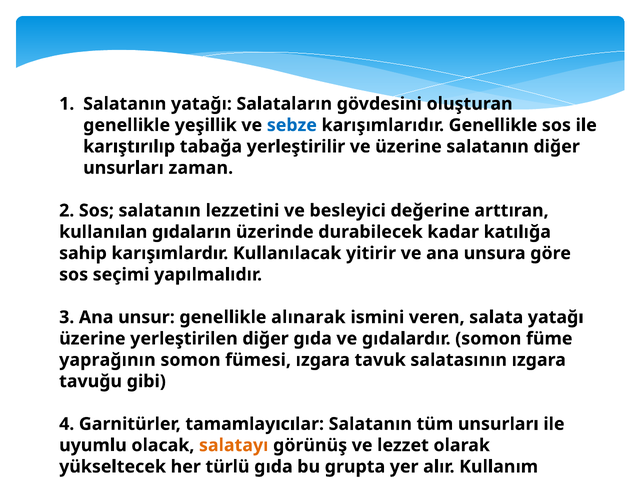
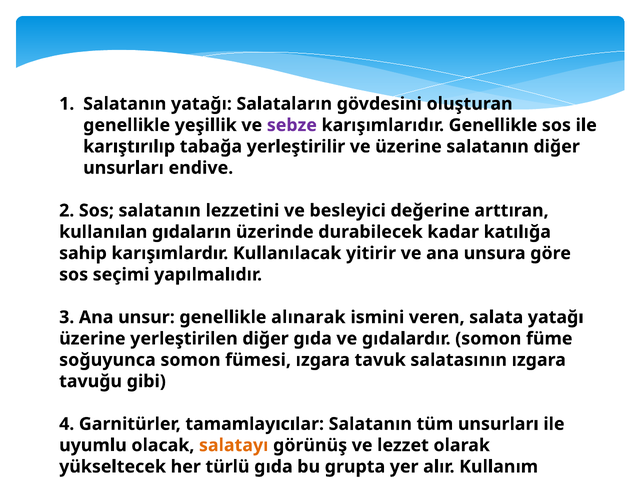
sebze colour: blue -> purple (292, 125)
zaman: zaman -> endive (201, 168)
yaprağının: yaprağının -> soğuyunca (107, 360)
